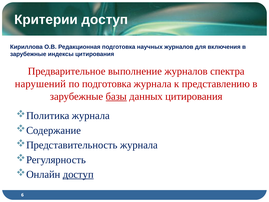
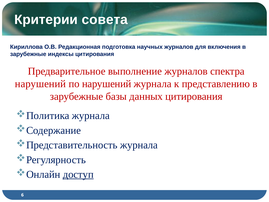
Критерии доступ: доступ -> совета (105, 20)
по подготовка: подготовка -> нарушений (107, 84)
базы underline: present -> none (116, 96)
